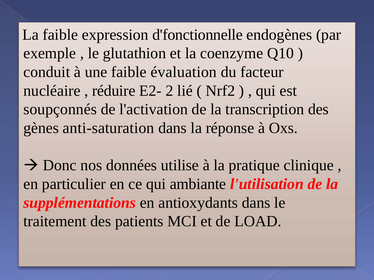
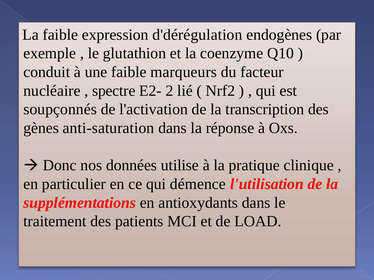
d'fonctionnelle: d'fonctionnelle -> d'dérégulation (197, 35)
évaluation: évaluation -> marqueurs (184, 72)
réduire: réduire -> spectre (114, 91)
ambiante: ambiante -> démence (198, 184)
